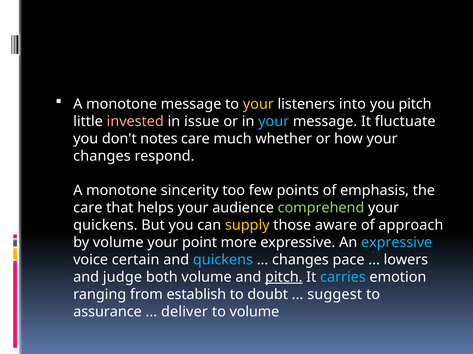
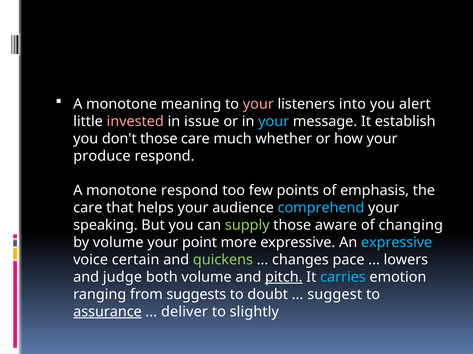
monotone message: message -> meaning (191, 104)
your colour: yellow -> pink (258, 104)
you pitch: pitch -> alert (415, 104)
fluctuate: fluctuate -> establish (405, 122)
don't notes: notes -> those (159, 139)
changes: changes -> produce (102, 156)
monotone sincerity: sincerity -> respond (190, 191)
comprehend colour: light green -> light blue (321, 208)
quickens: quickens -> speaking (105, 226)
supply colour: yellow -> light green (247, 226)
approach: approach -> changing (411, 226)
quickens colour: light blue -> light green (223, 260)
establish: establish -> suggests (196, 295)
assurance underline: none -> present (108, 312)
to volume: volume -> slightly (254, 312)
